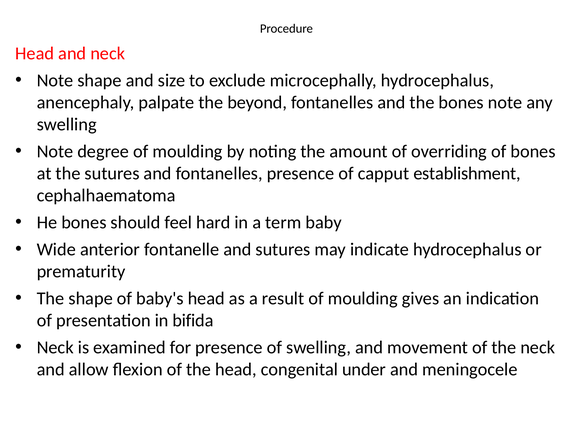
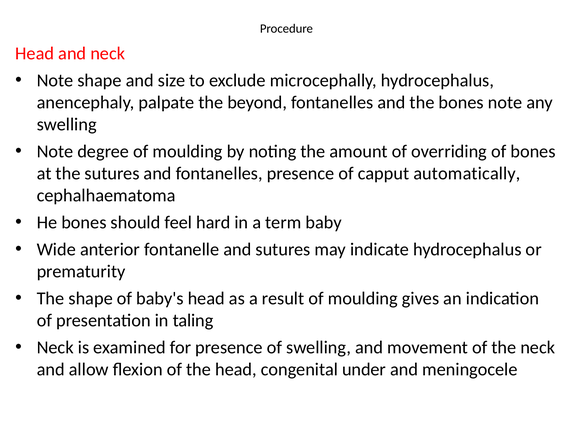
establishment: establishment -> automatically (467, 173)
bifida: bifida -> taling (193, 320)
